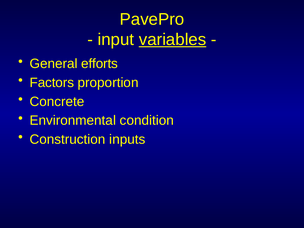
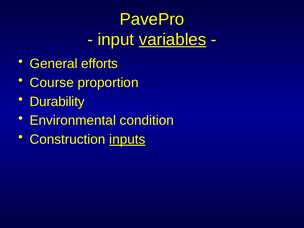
Factors: Factors -> Course (52, 83)
Concrete: Concrete -> Durability (57, 102)
inputs underline: none -> present (127, 139)
